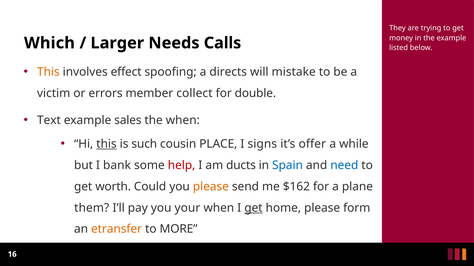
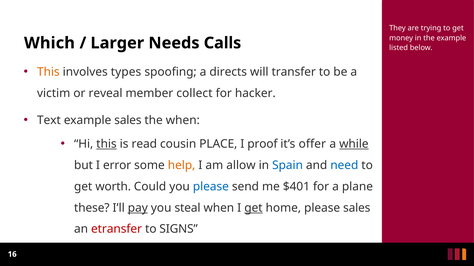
effect: effect -> types (126, 72)
mistake: mistake -> transfer (294, 72)
errors: errors -> reveal (106, 93)
double: double -> hacker (255, 93)
such: such -> read (144, 144)
signs: signs -> proof (262, 144)
while underline: none -> present (354, 144)
bank: bank -> error (117, 166)
help colour: red -> orange (182, 166)
ducts: ducts -> allow (241, 166)
please colour: orange -> blue (211, 187)
$162: $162 -> $401 (296, 187)
them: them -> these (92, 208)
pay underline: none -> present (138, 208)
your: your -> steal (188, 208)
please form: form -> sales (357, 208)
etransfer colour: orange -> red (117, 230)
MORE: MORE -> SIGNS (179, 230)
